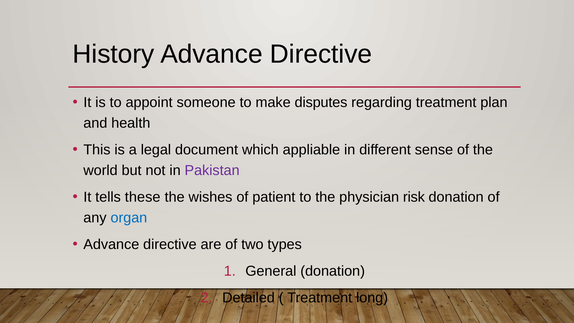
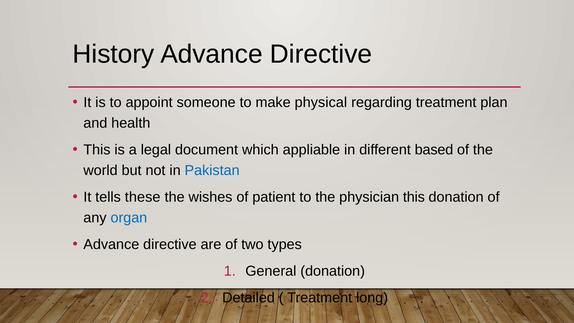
disputes: disputes -> physical (321, 102)
sense: sense -> based (434, 150)
Pakistan colour: purple -> blue (212, 170)
physician risk: risk -> this (414, 197)
